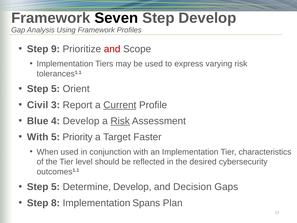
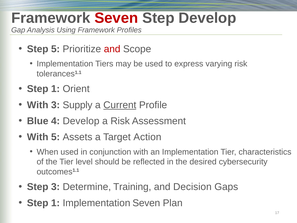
Seven colour: black -> red (116, 18)
Step 9: 9 -> 5 (55, 49)
5: 5 -> 1 (55, 89)
Civil: Civil -> With (38, 105)
Report: Report -> Supply (78, 105)
Risk underline: present -> none (120, 121)
Priority: Priority -> Assets (78, 137)
Faster: Faster -> Action (147, 137)
5: 5 -> 3 (55, 187)
Determine Develop: Develop -> Training (132, 187)
8: 8 -> 1 (55, 203)
Implementation Spans: Spans -> Seven (146, 203)
